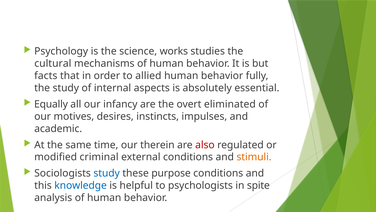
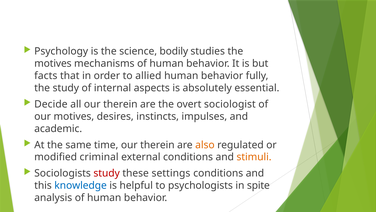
works: works -> bodily (174, 51)
cultural: cultural -> motives (53, 63)
Equally: Equally -> Decide (51, 104)
all our infancy: infancy -> therein (120, 104)
eliminated: eliminated -> sociologist (230, 104)
also colour: red -> orange (205, 145)
study colour: blue -> red (107, 173)
purpose: purpose -> settings (171, 173)
